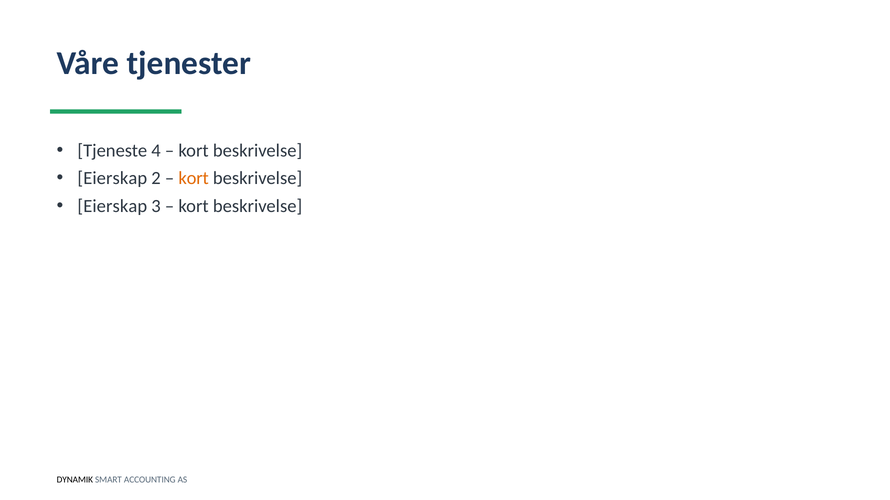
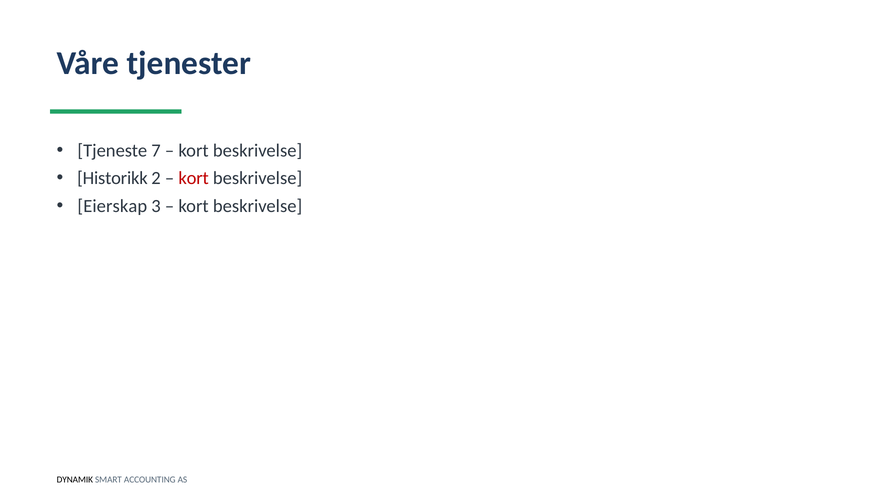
4: 4 -> 7 (156, 151)
Eierskap: Eierskap -> Historikk (112, 179)
kort colour: orange -> red (194, 179)
